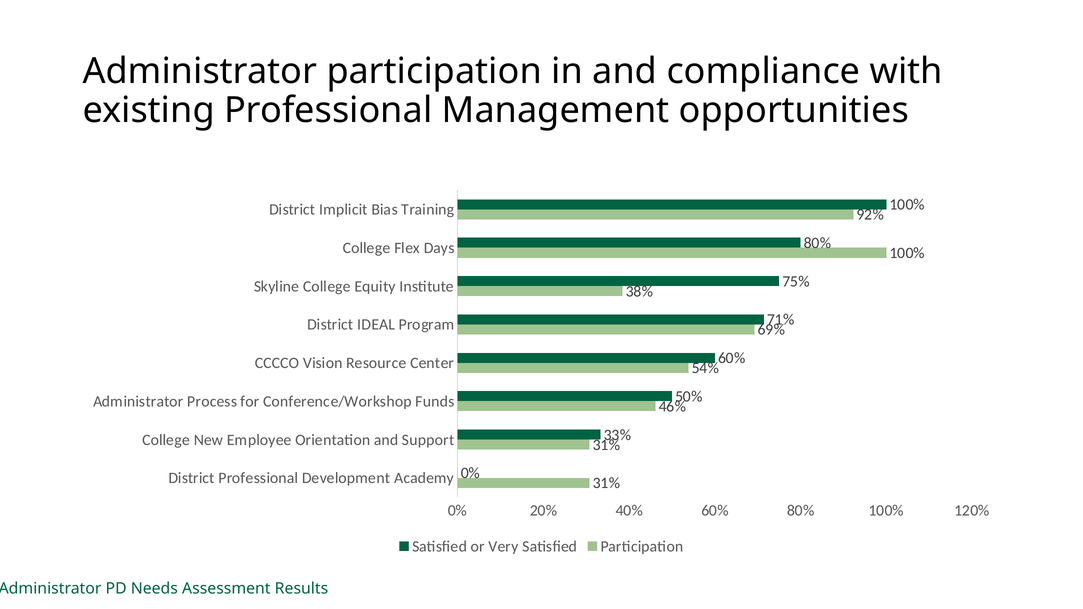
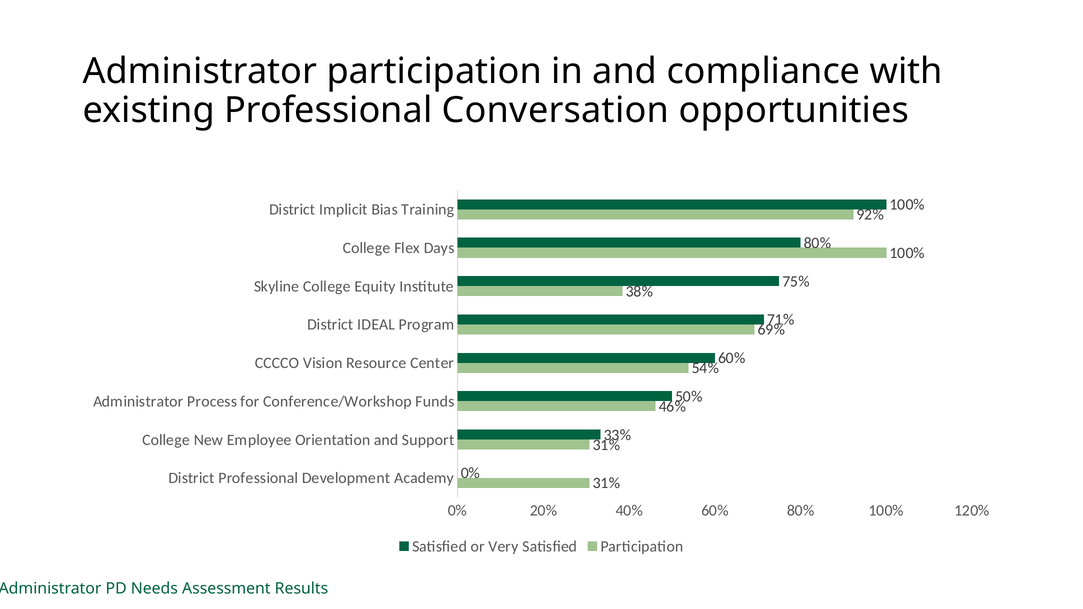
Management: Management -> Conversation (555, 111)
